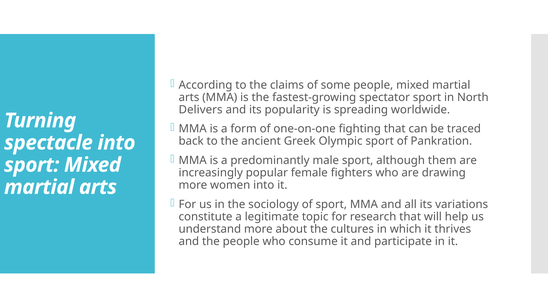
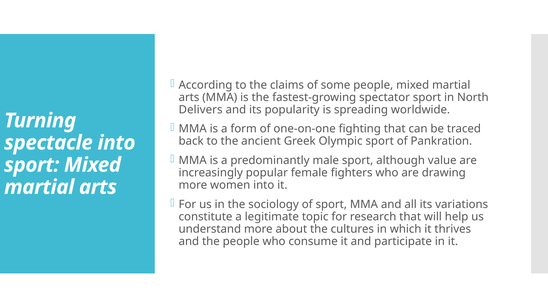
them: them -> value (442, 161)
